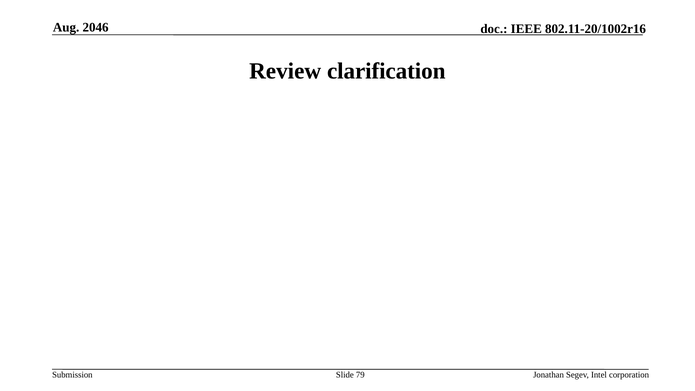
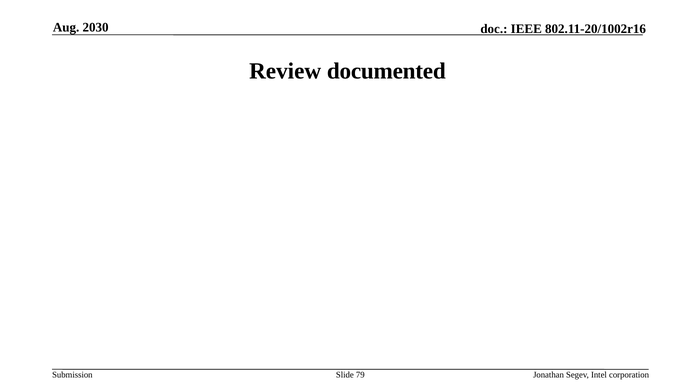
2046: 2046 -> 2030 (96, 28)
clarification: clarification -> documented (386, 71)
